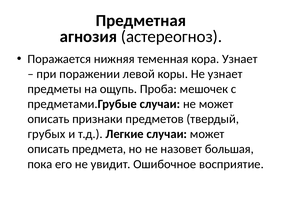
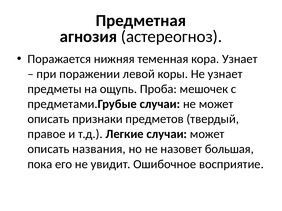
грубых: грубых -> правое (47, 134)
предмета: предмета -> названия (99, 149)
